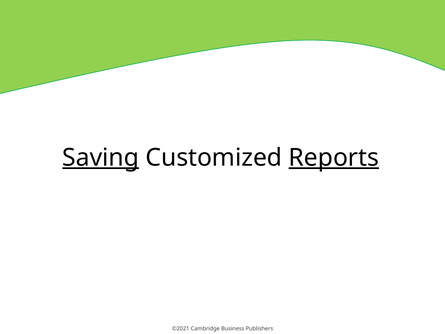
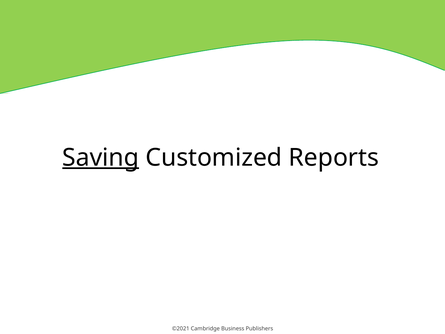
Reports underline: present -> none (334, 157)
